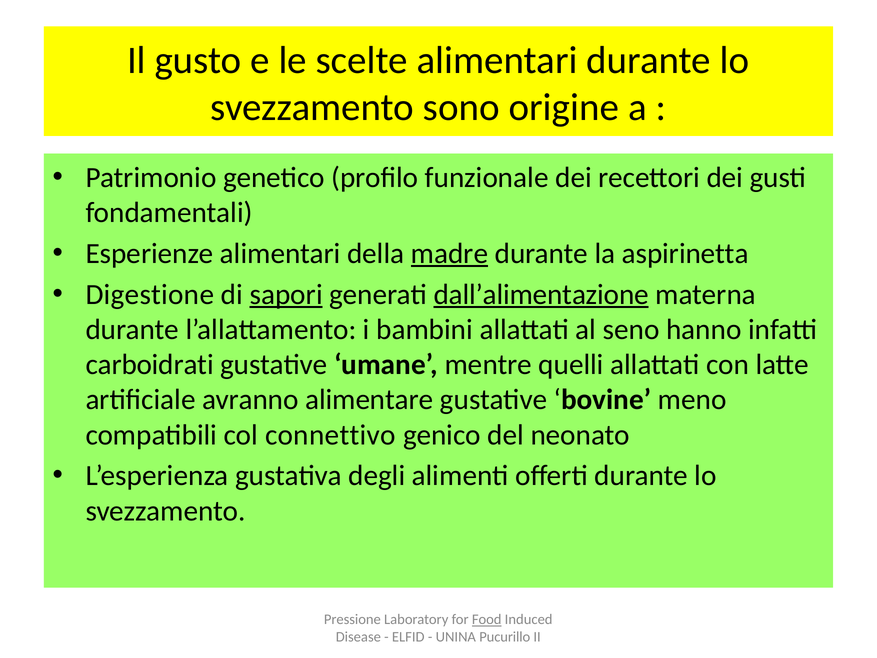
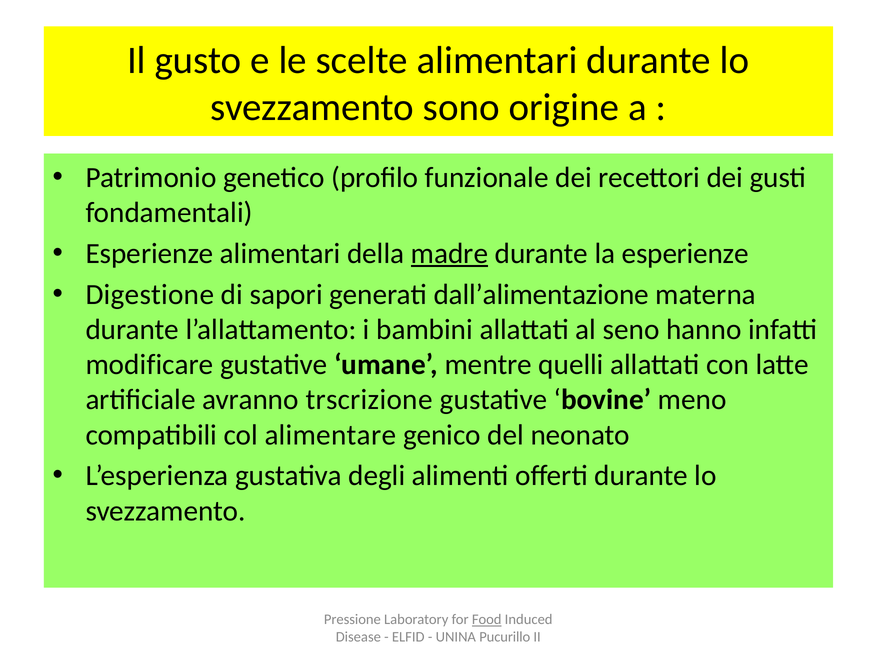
la aspirinetta: aspirinetta -> esperienze (685, 253)
sapori underline: present -> none (286, 294)
dall’alimentazione underline: present -> none (541, 294)
carboidrati: carboidrati -> modificare (150, 365)
alimentare: alimentare -> trscrizione (369, 400)
connettivo: connettivo -> alimentare (330, 435)
